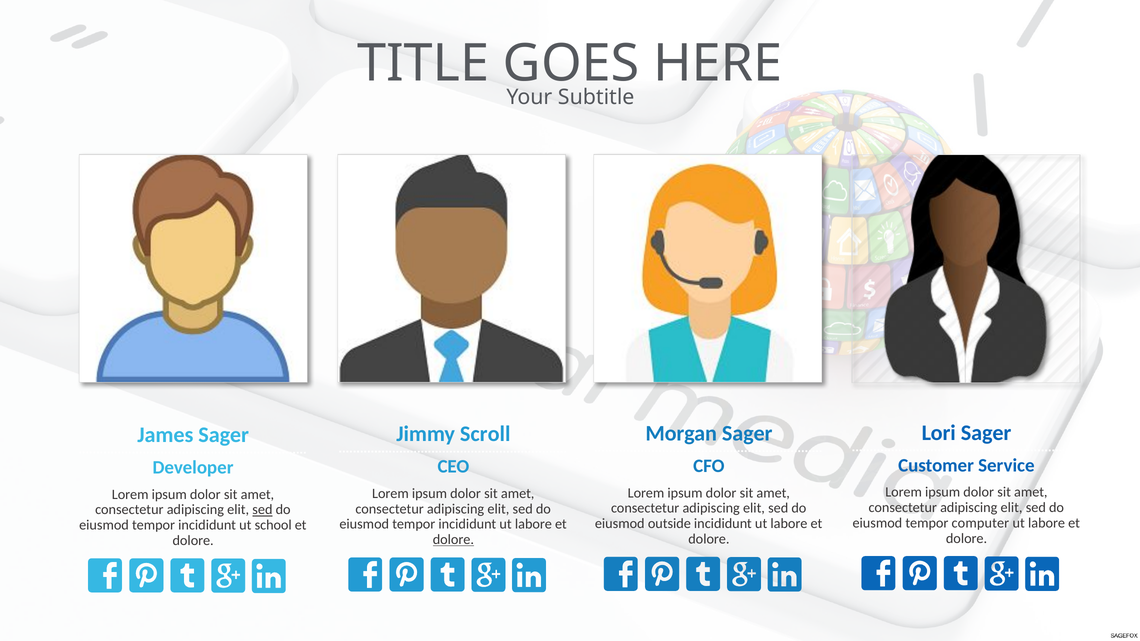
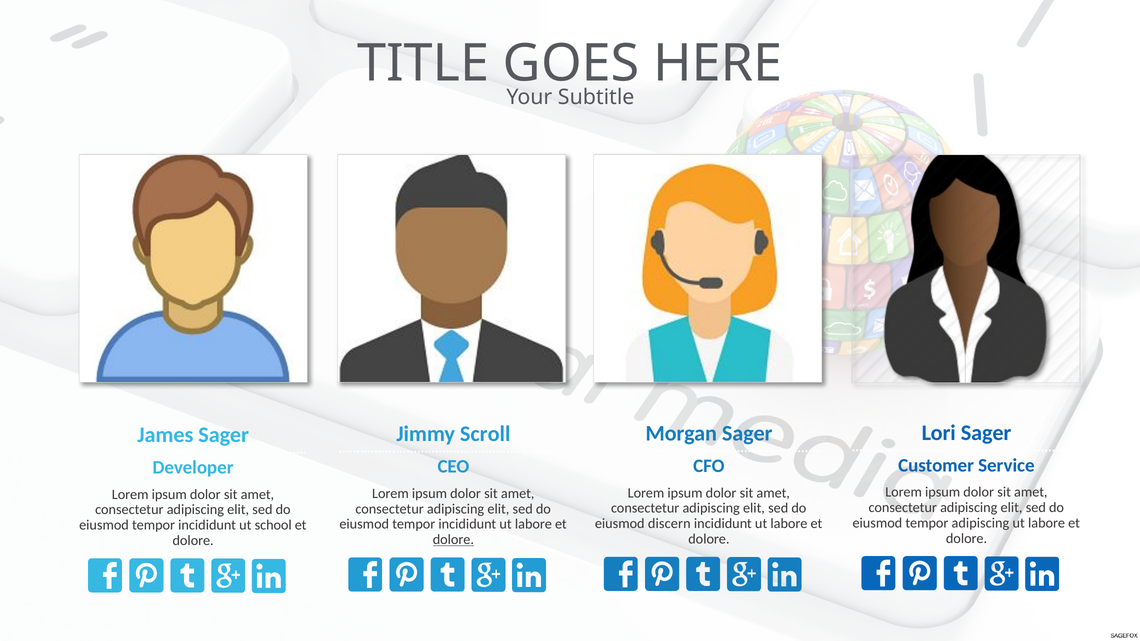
sed underline: present -> none (262, 510)
tempor computer: computer -> adipiscing (980, 523)
outside: outside -> discern (669, 524)
